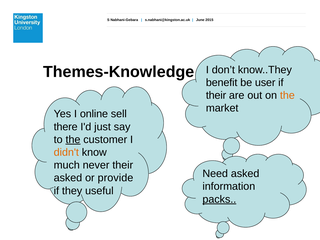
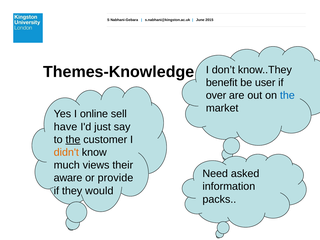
their: their -> over (216, 95)
the colour: orange -> blue (287, 95)
there: there -> have (66, 127)
never: never -> views (96, 165)
asked: asked -> aware (68, 178)
useful: useful -> would (99, 191)
packs underline: present -> none (219, 199)
